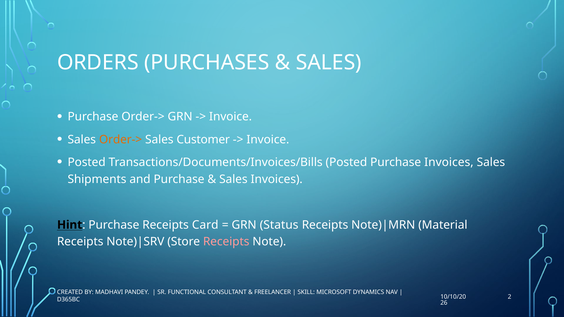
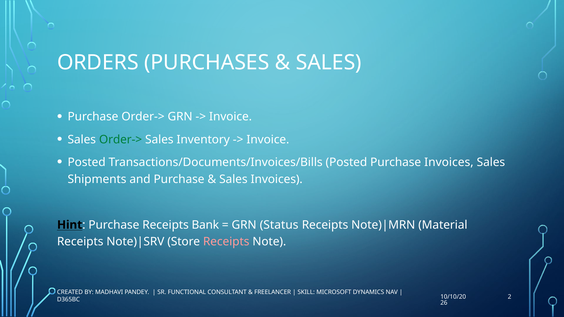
Order-> colour: orange -> green (121, 140)
Customer: Customer -> Inventory (203, 140)
Card: Card -> Bank (205, 225)
